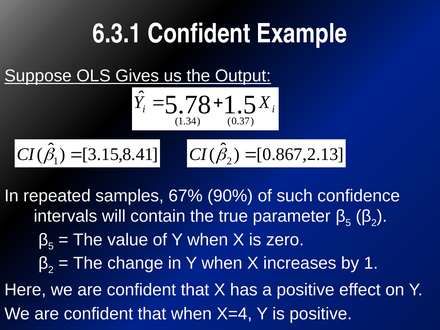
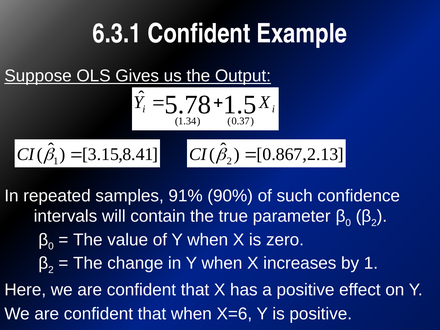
67%: 67% -> 91% (186, 196)
5: 5 -> 0 (348, 223)
5: 5 -> 0 (51, 246)
X=4: X=4 -> X=6 (234, 314)
